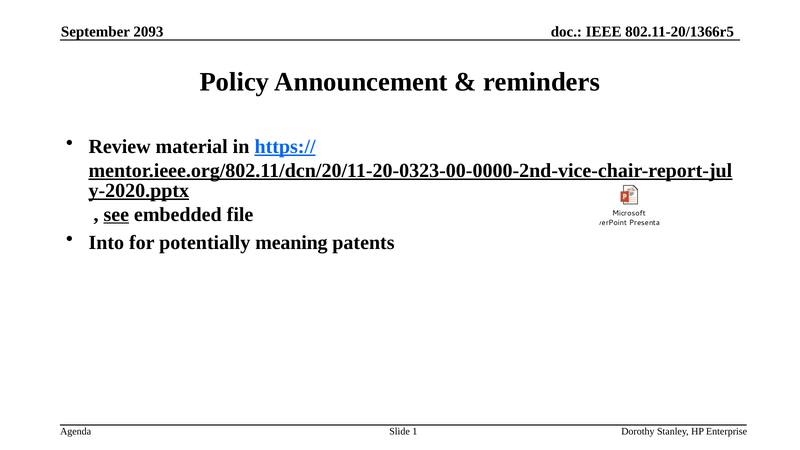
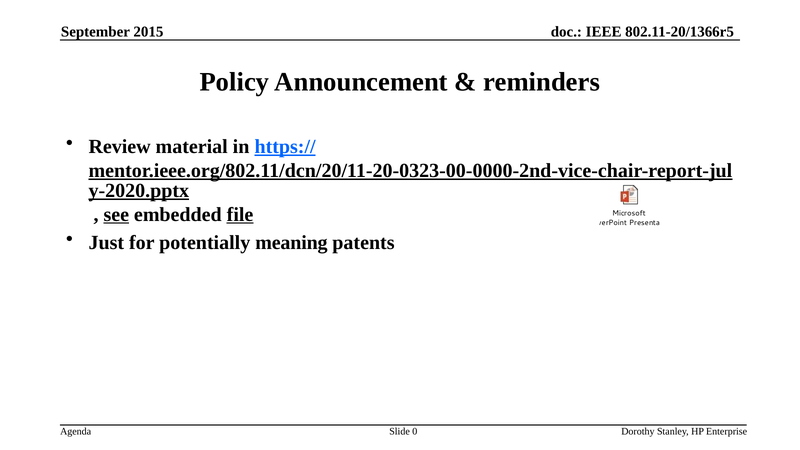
2093: 2093 -> 2015 (148, 32)
file underline: none -> present (240, 214)
Into: Into -> Just (106, 242)
1: 1 -> 0 (415, 432)
